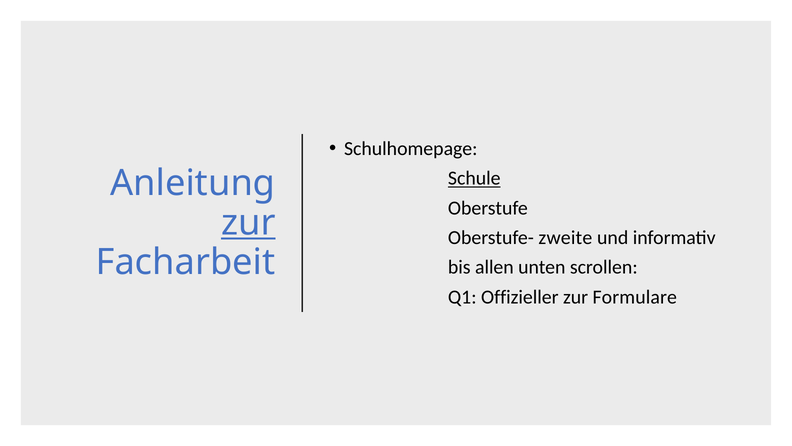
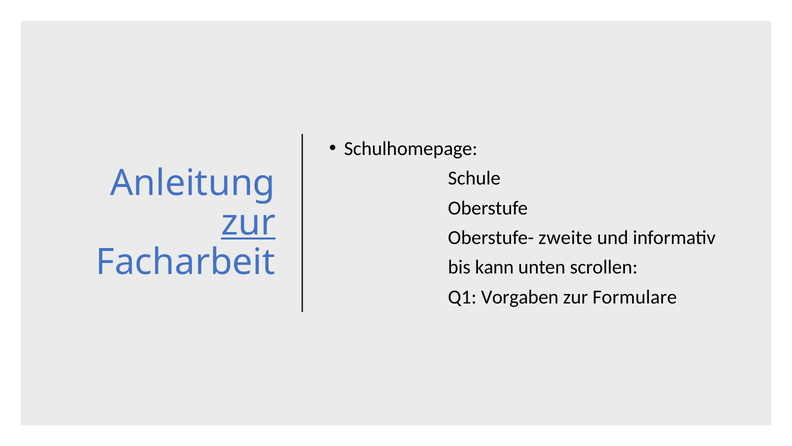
Schule underline: present -> none (474, 178)
allen: allen -> kann (494, 267)
Offizieller: Offizieller -> Vorgaben (520, 297)
